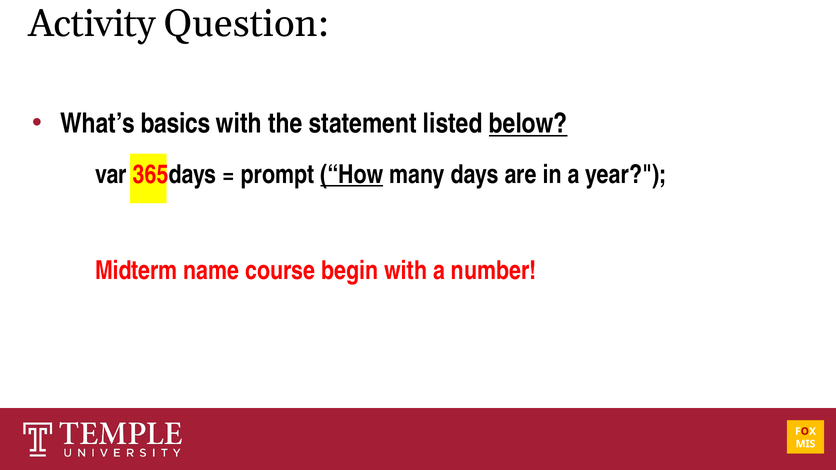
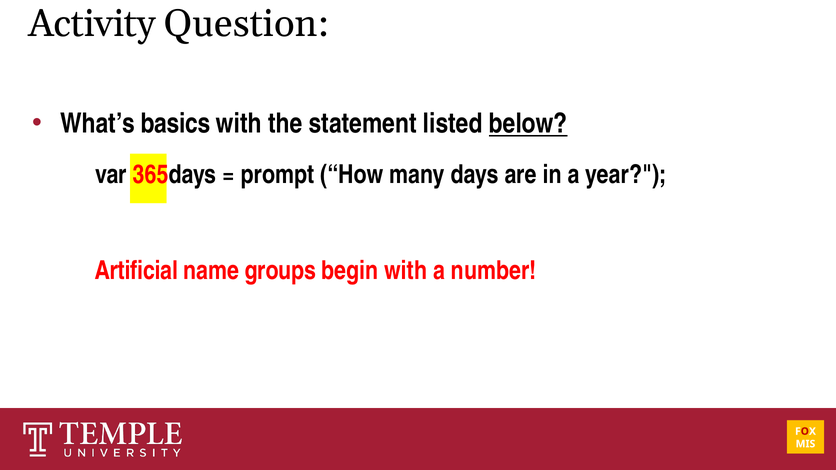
How underline: present -> none (352, 175)
Midterm: Midterm -> Artificial (136, 271)
course: course -> groups (280, 271)
